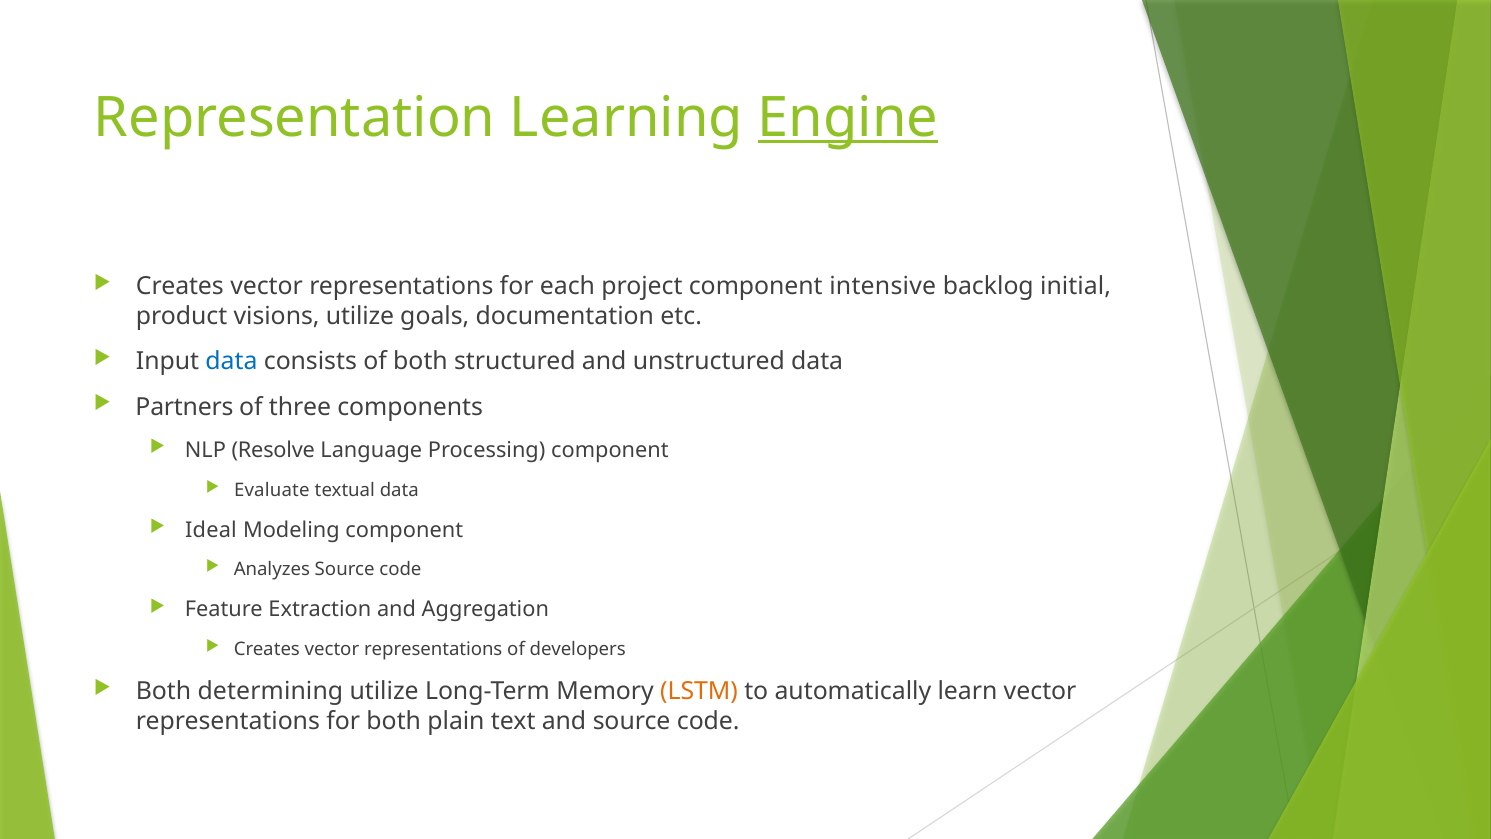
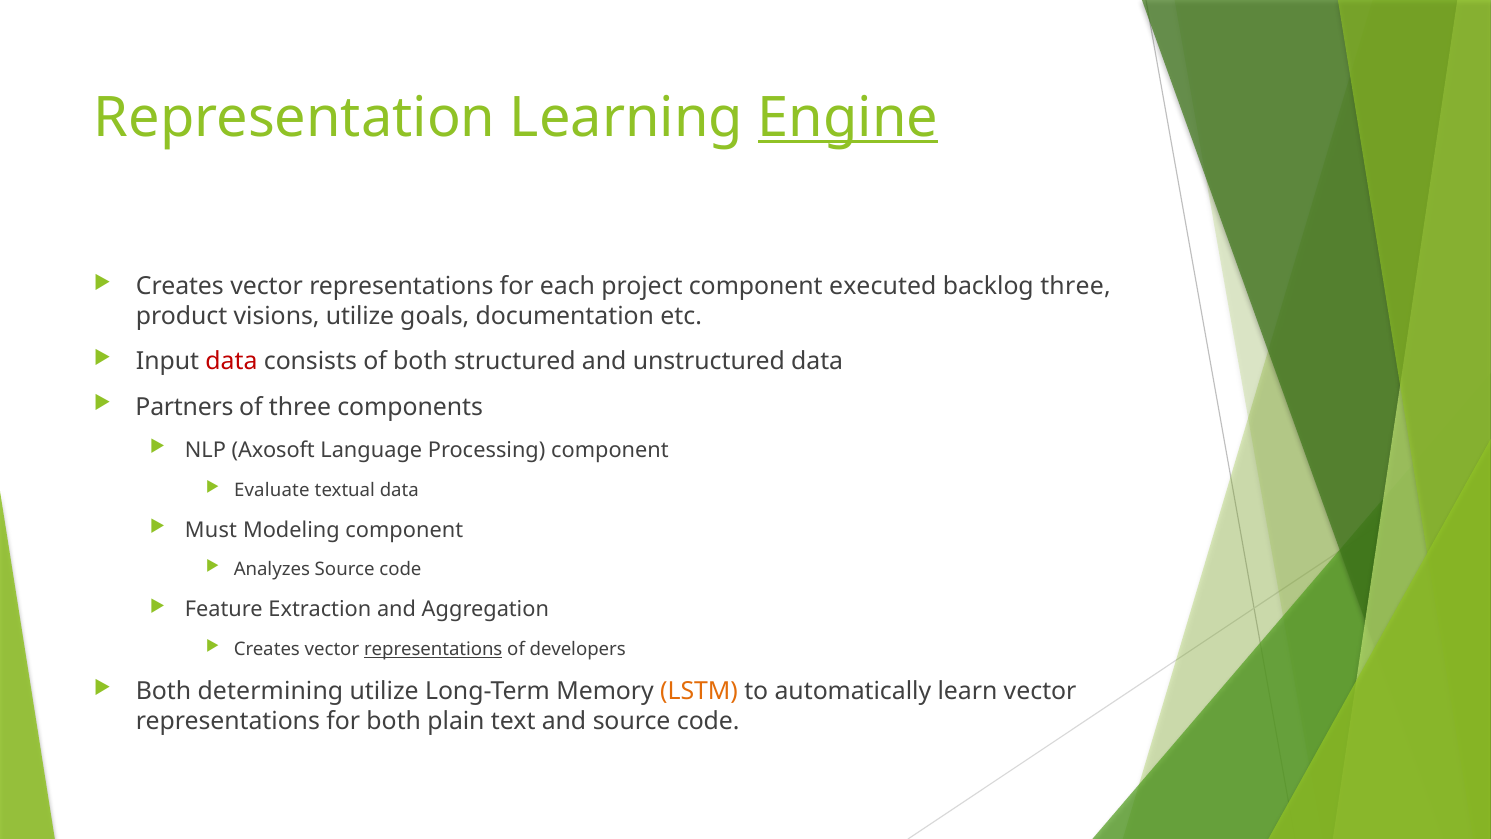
intensive: intensive -> executed (883, 286)
backlog initial: initial -> three (1075, 286)
data colour: blue -> red (231, 362)
Resolve: Resolve -> Axosoft (273, 450)
Ideal: Ideal -> Must (211, 530)
representations underline: none -> present (433, 649)
